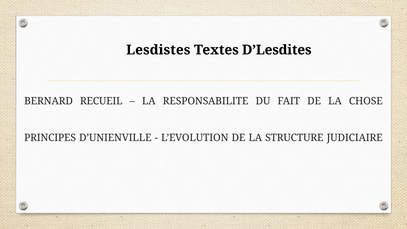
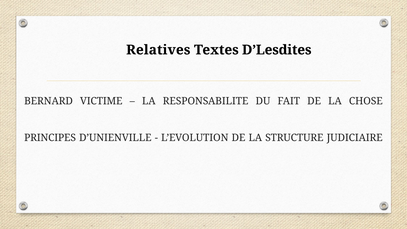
Lesdistes: Lesdistes -> Relatives (158, 50)
RECUEIL: RECUEIL -> VICTIME (101, 101)
